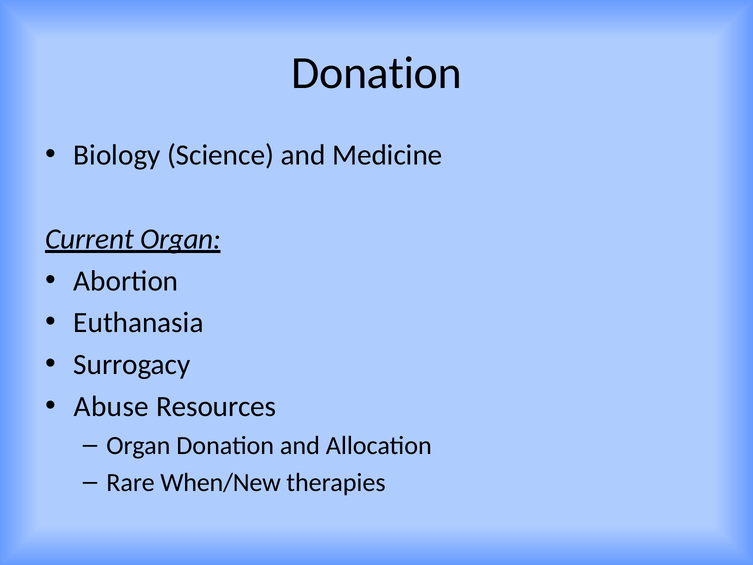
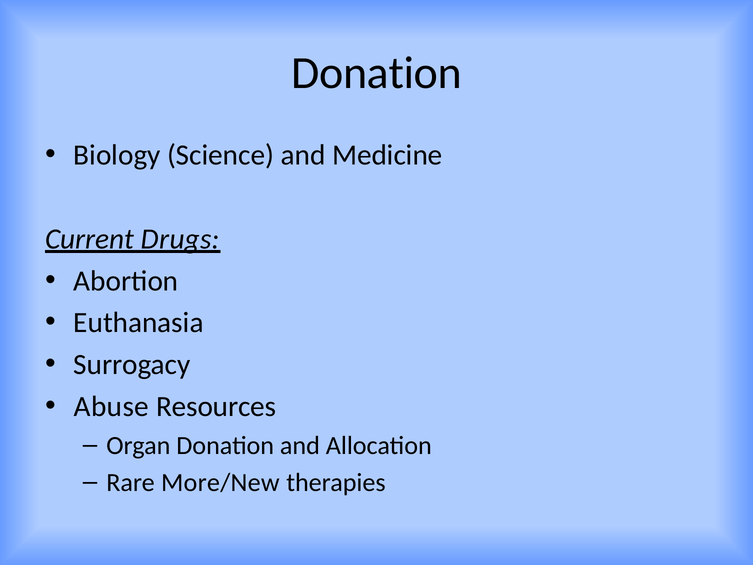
Current Organ: Organ -> Drugs (180, 239)
When/New: When/New -> More/New (220, 482)
